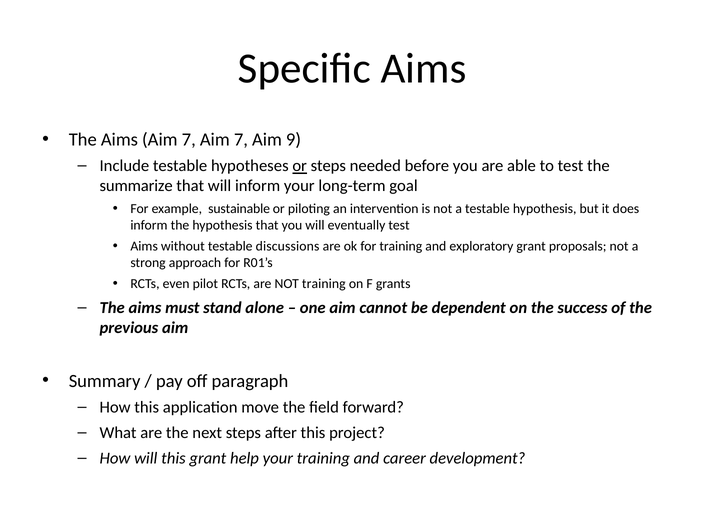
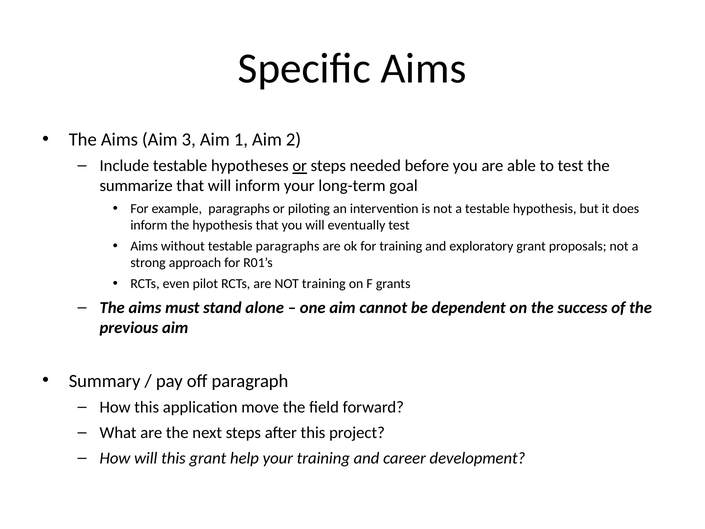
Aims Aim 7: 7 -> 3 (189, 139)
7: 7 -> 1 (241, 139)
9: 9 -> 2 (294, 139)
example sustainable: sustainable -> paragraphs (239, 209)
testable discussions: discussions -> paragraphs (288, 246)
